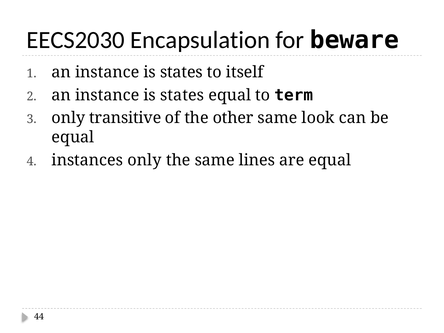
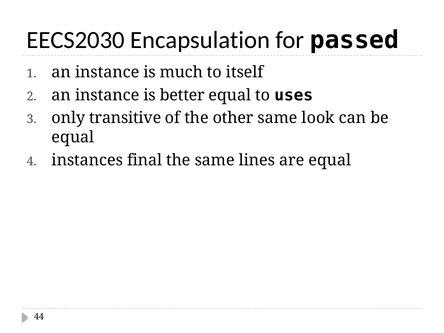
beware: beware -> passed (354, 40)
states: states -> much (181, 72)
states: states -> better (182, 95)
term: term -> uses (294, 95)
instances only: only -> final (145, 160)
